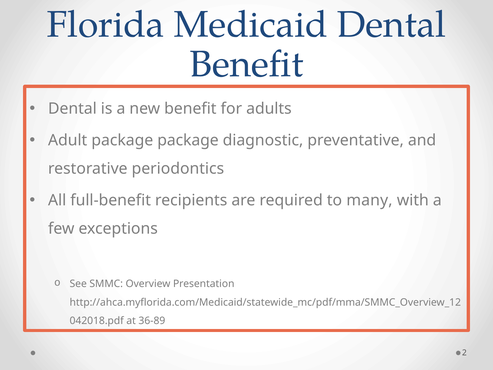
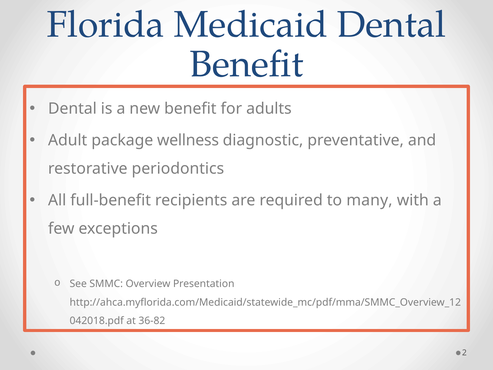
package package: package -> wellness (188, 140)
36-89: 36-89 -> 36-82 (152, 321)
